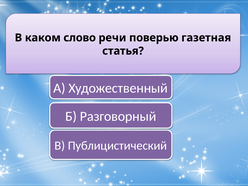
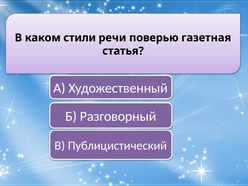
слово: слово -> стили (80, 38)
